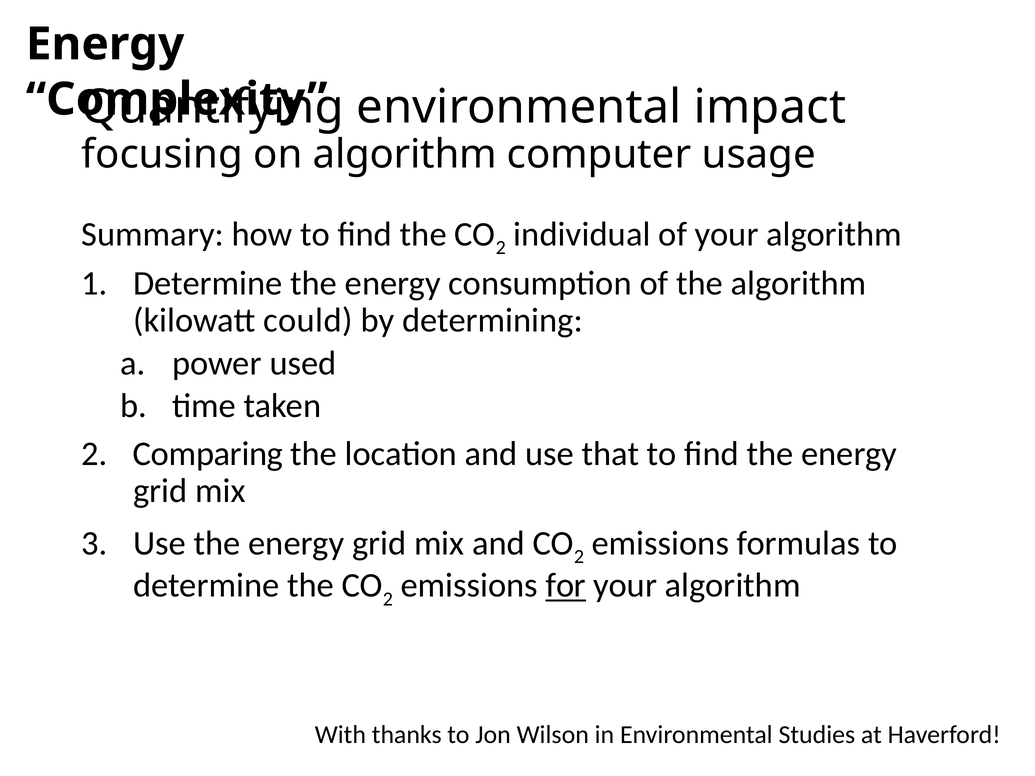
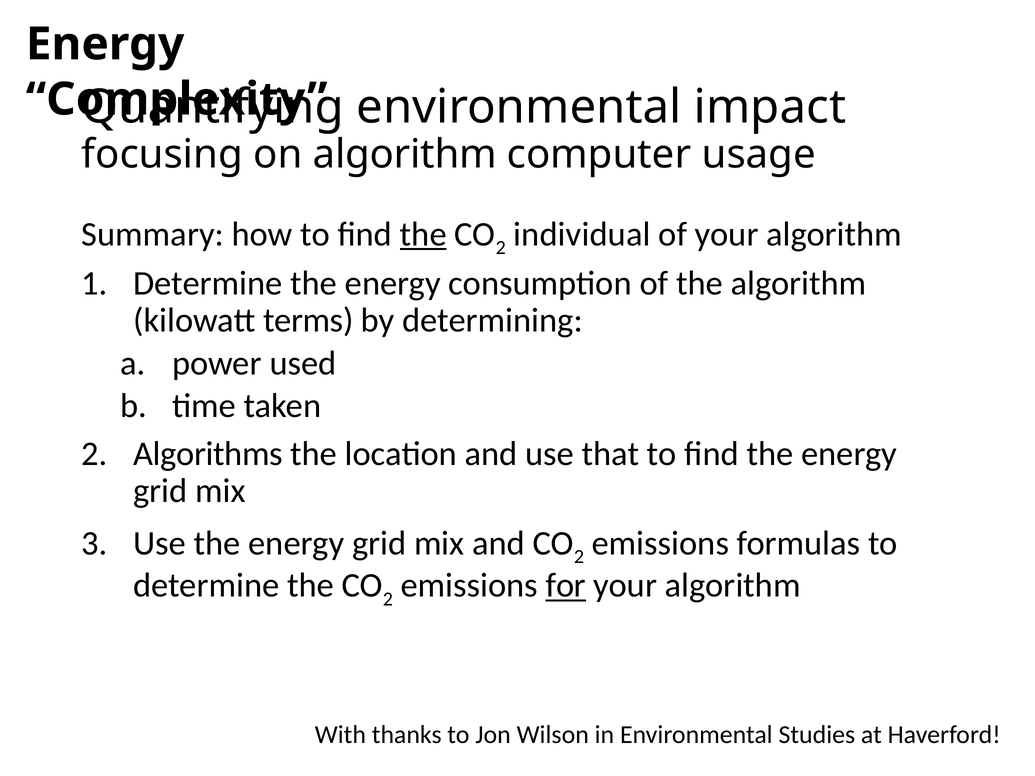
the underline: none -> present (423, 234)
could: could -> terms (308, 321)
Comparing: Comparing -> Algorithms (208, 454)
